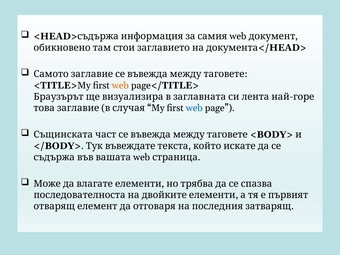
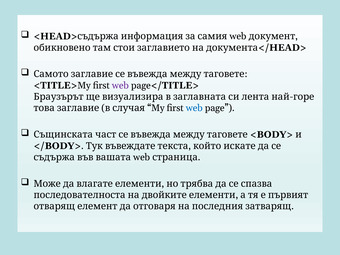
web colour: orange -> purple (120, 85)
